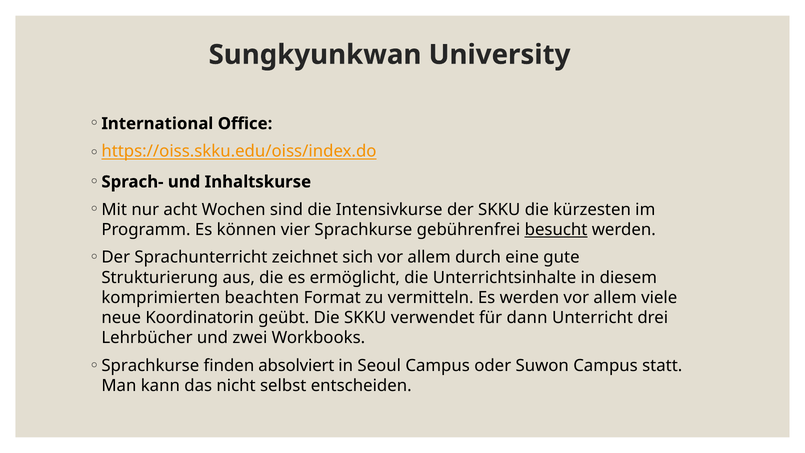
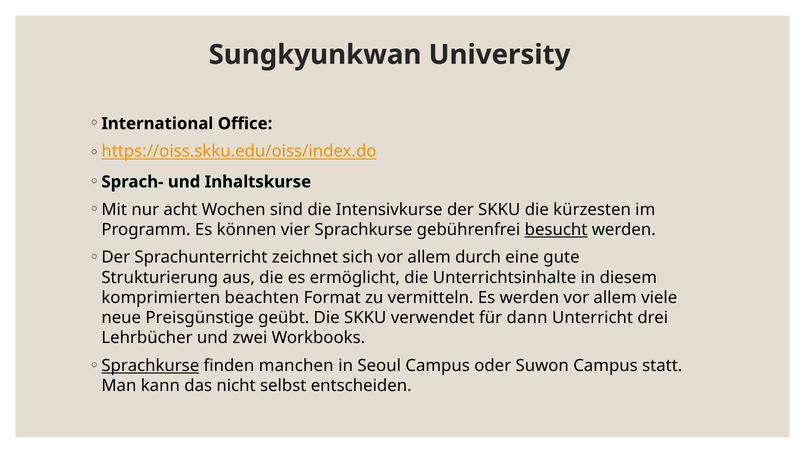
Koordinatorin: Koordinatorin -> Preisgünstige (200, 318)
Sprachkurse underline: none -> present (150, 366)
absolviert: absolviert -> manchen (296, 366)
